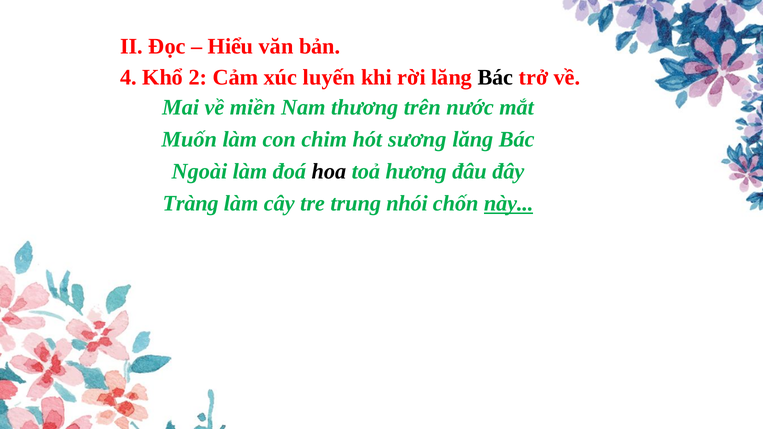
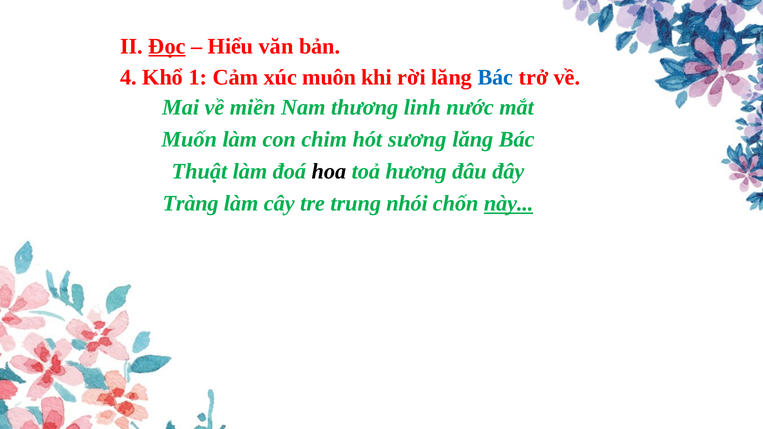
Đọc underline: none -> present (167, 46)
2: 2 -> 1 (198, 78)
luyến: luyến -> muôn (329, 78)
Bác colour: black -> blue (495, 78)
trên: trên -> linh (422, 107)
Ngoài: Ngoài -> Thuật (199, 172)
